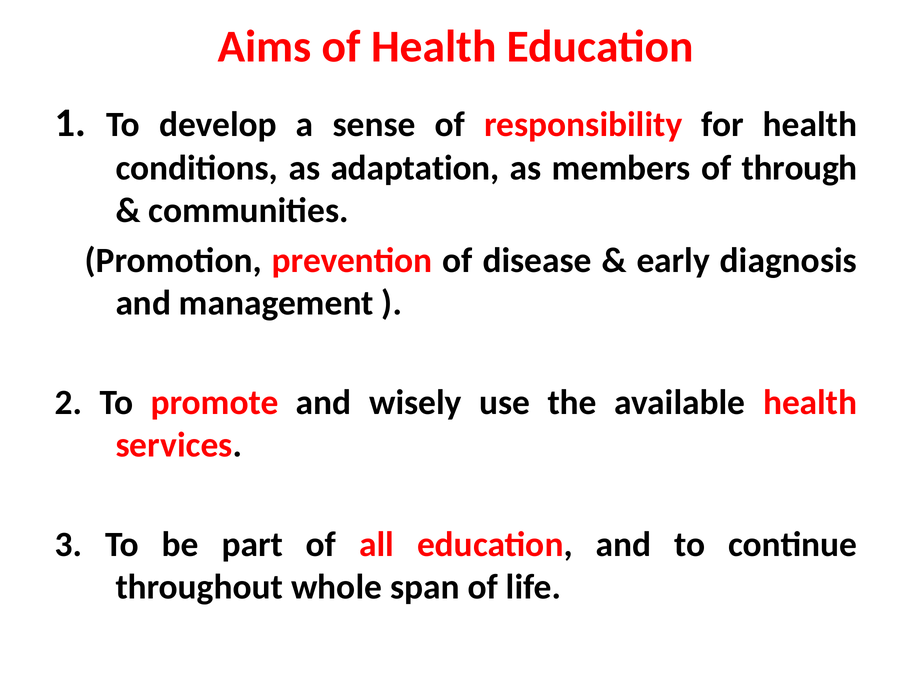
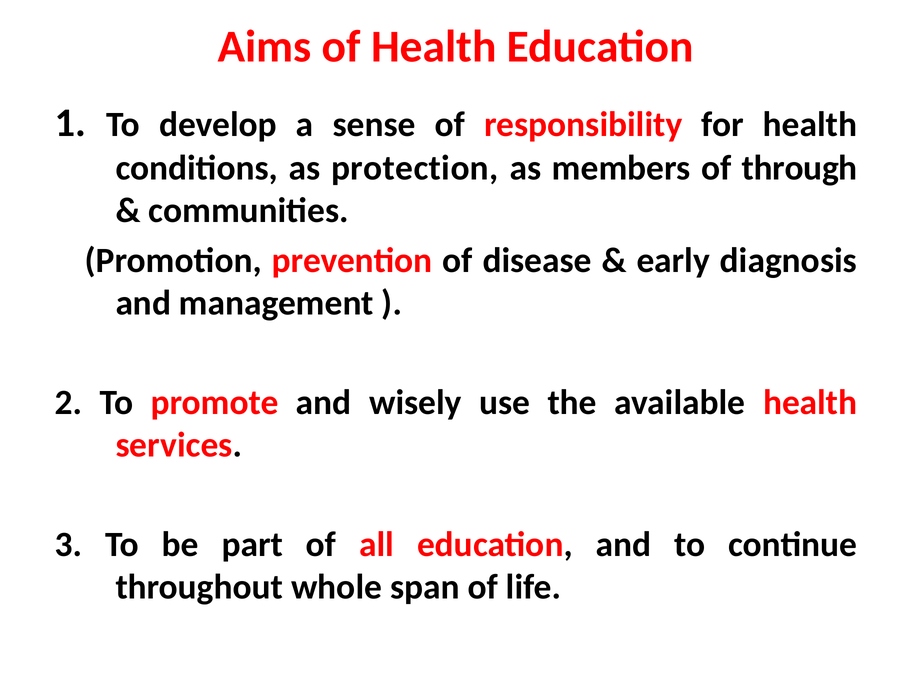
adaptation: adaptation -> protection (415, 168)
